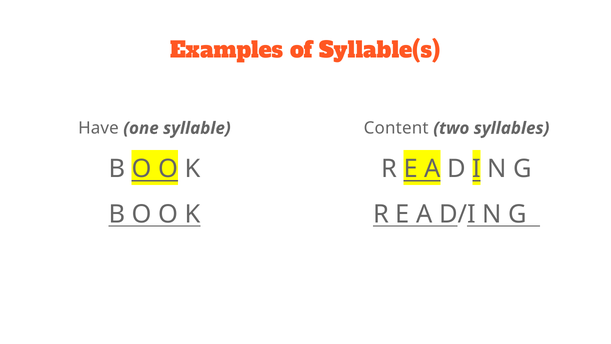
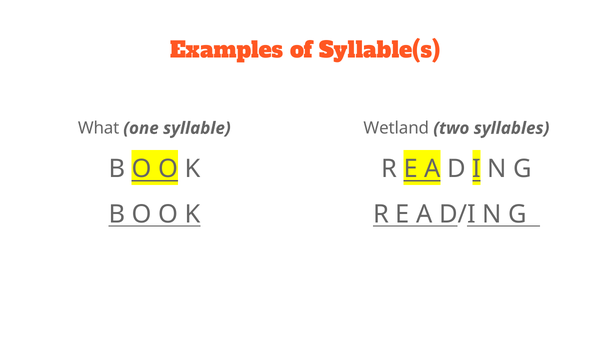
Have: Have -> What (99, 128)
Content: Content -> Wetland (396, 128)
